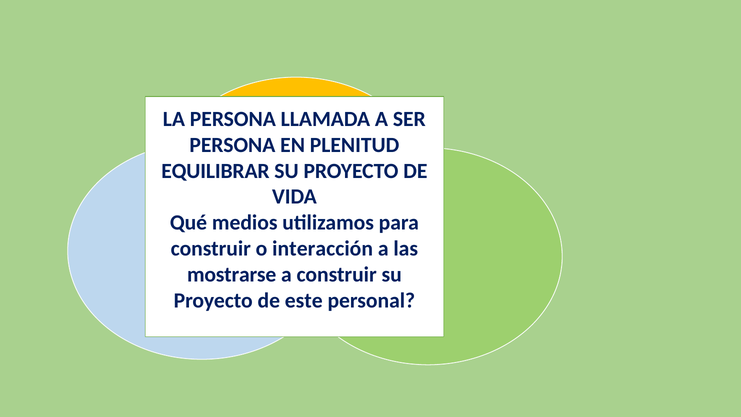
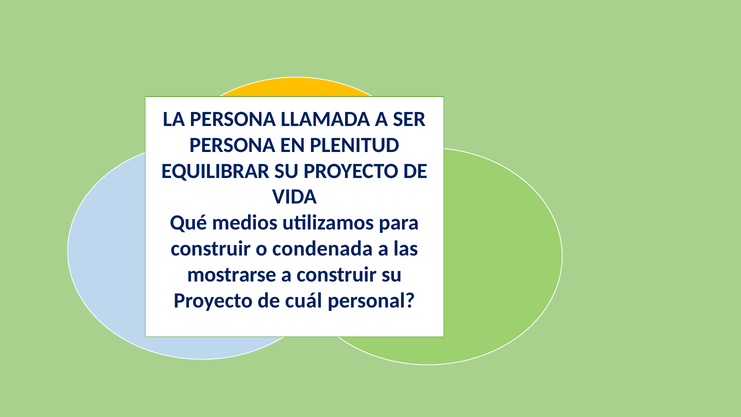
interacción: interacción -> condenada (323, 249)
este: este -> cuál (304, 301)
